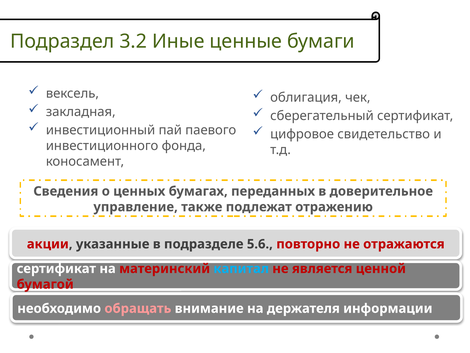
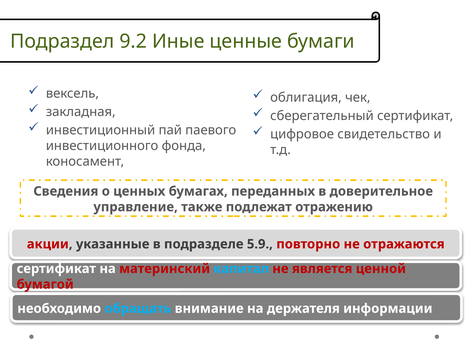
3.2: 3.2 -> 9.2 (133, 41)
5.6: 5.6 -> 5.9 (260, 244)
обращать colour: pink -> light blue (138, 308)
